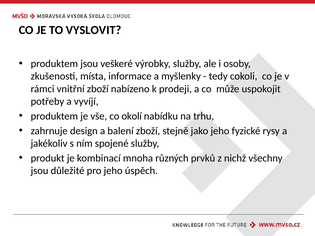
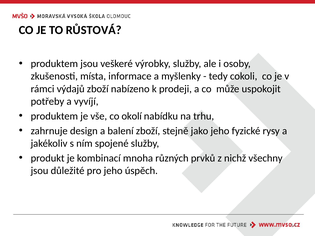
VYSLOVIT: VYSLOVIT -> RŮSTOVÁ (94, 30)
vnitřní: vnitřní -> výdajů (71, 89)
